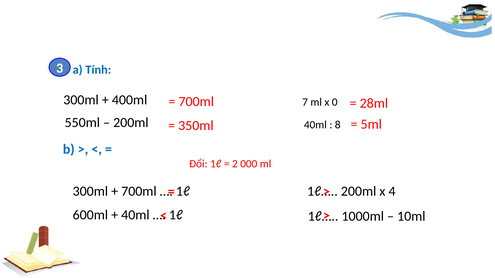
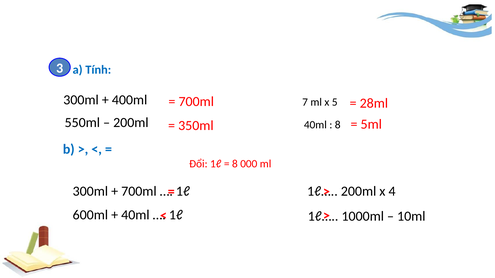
0: 0 -> 5 (335, 102)
2: 2 -> 8 (235, 164)
